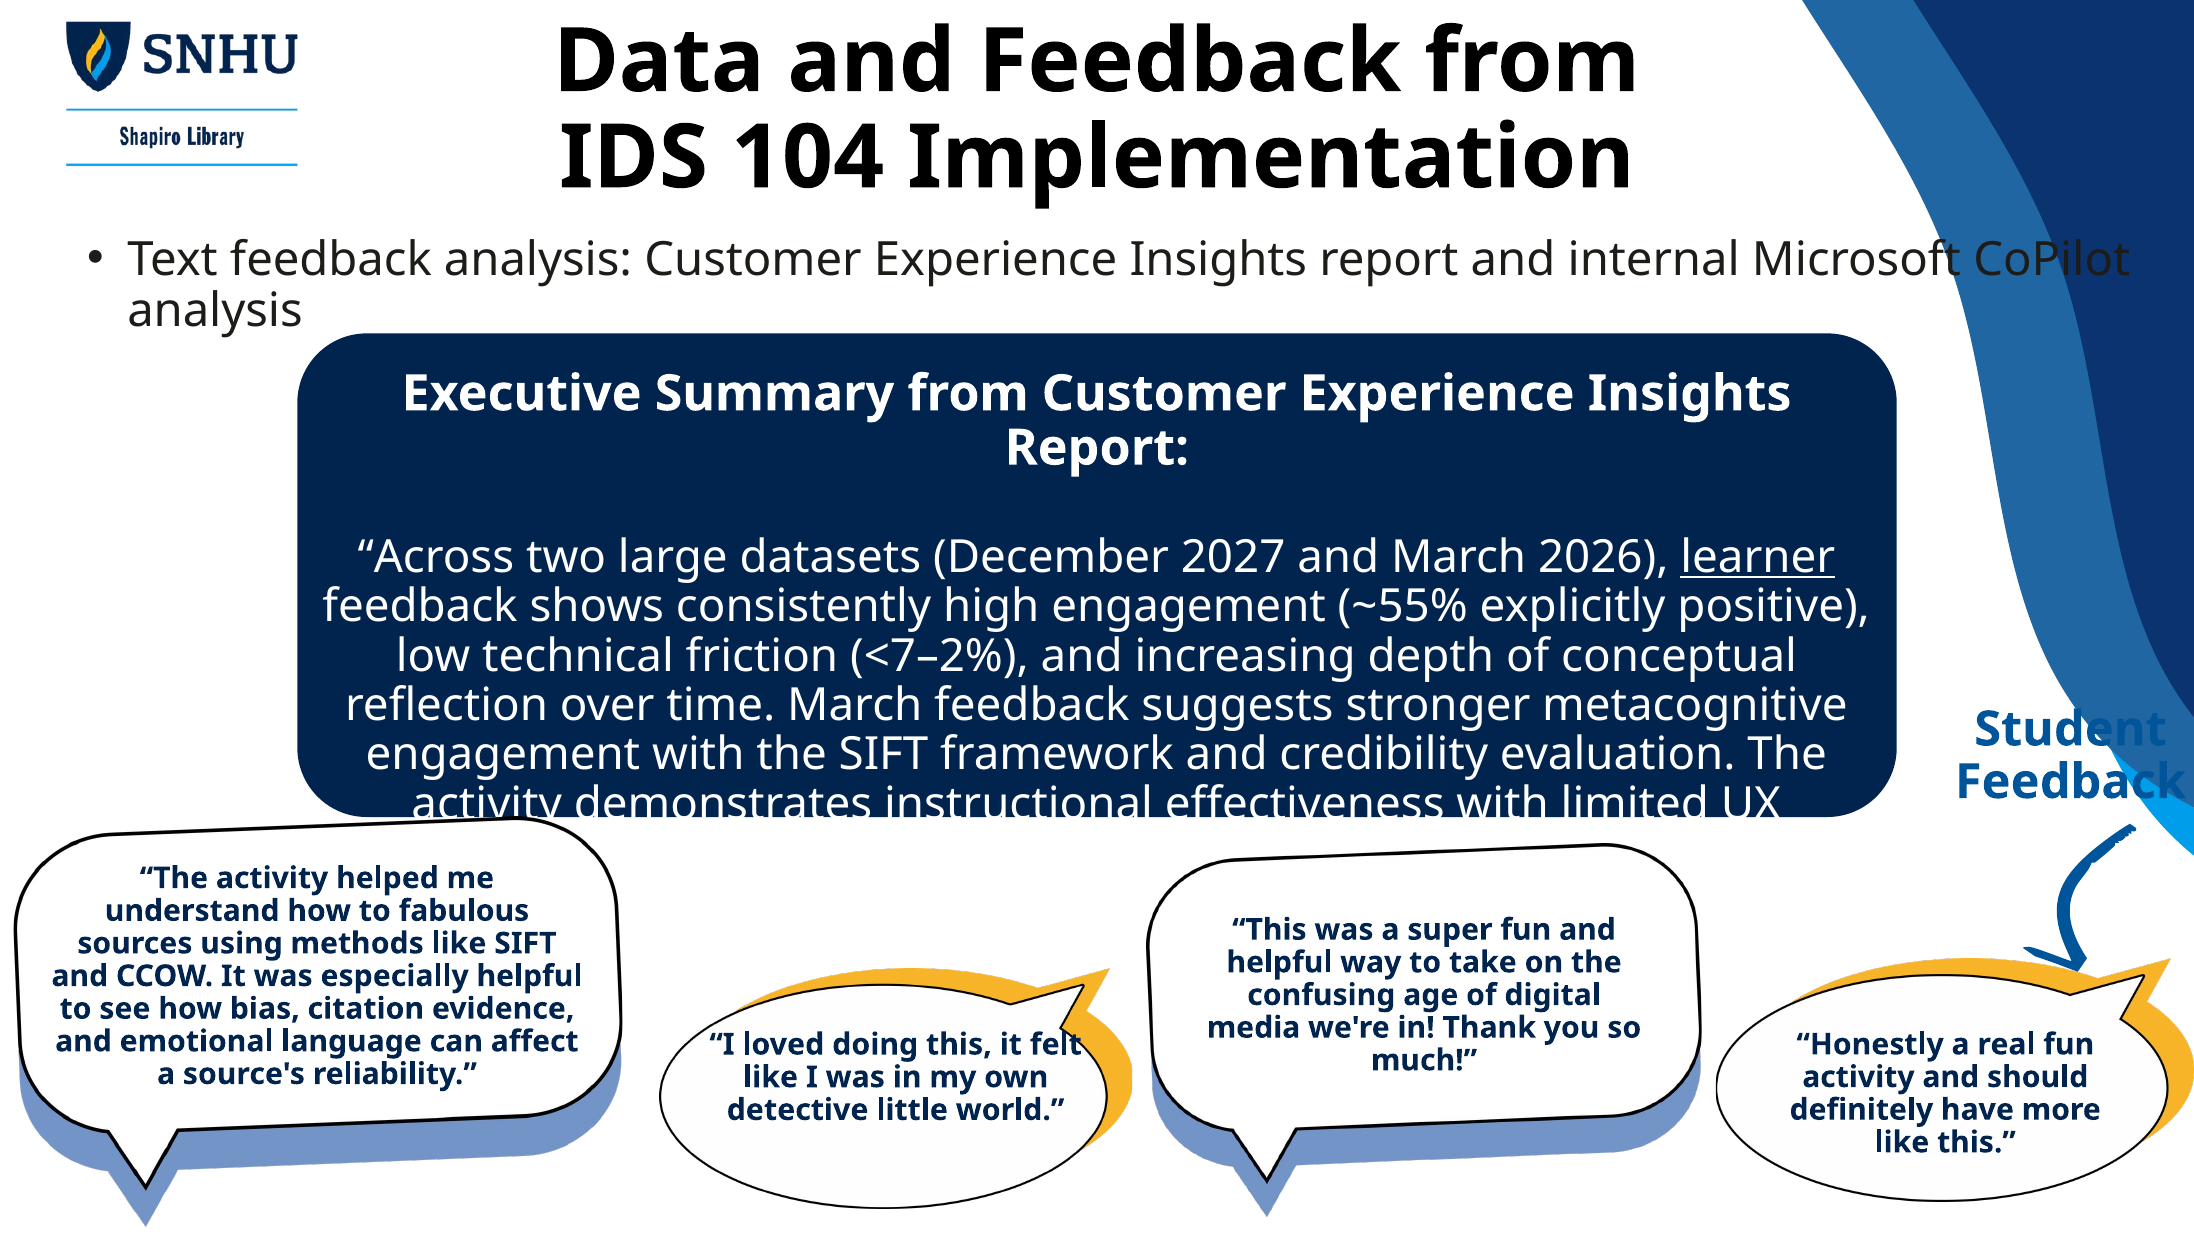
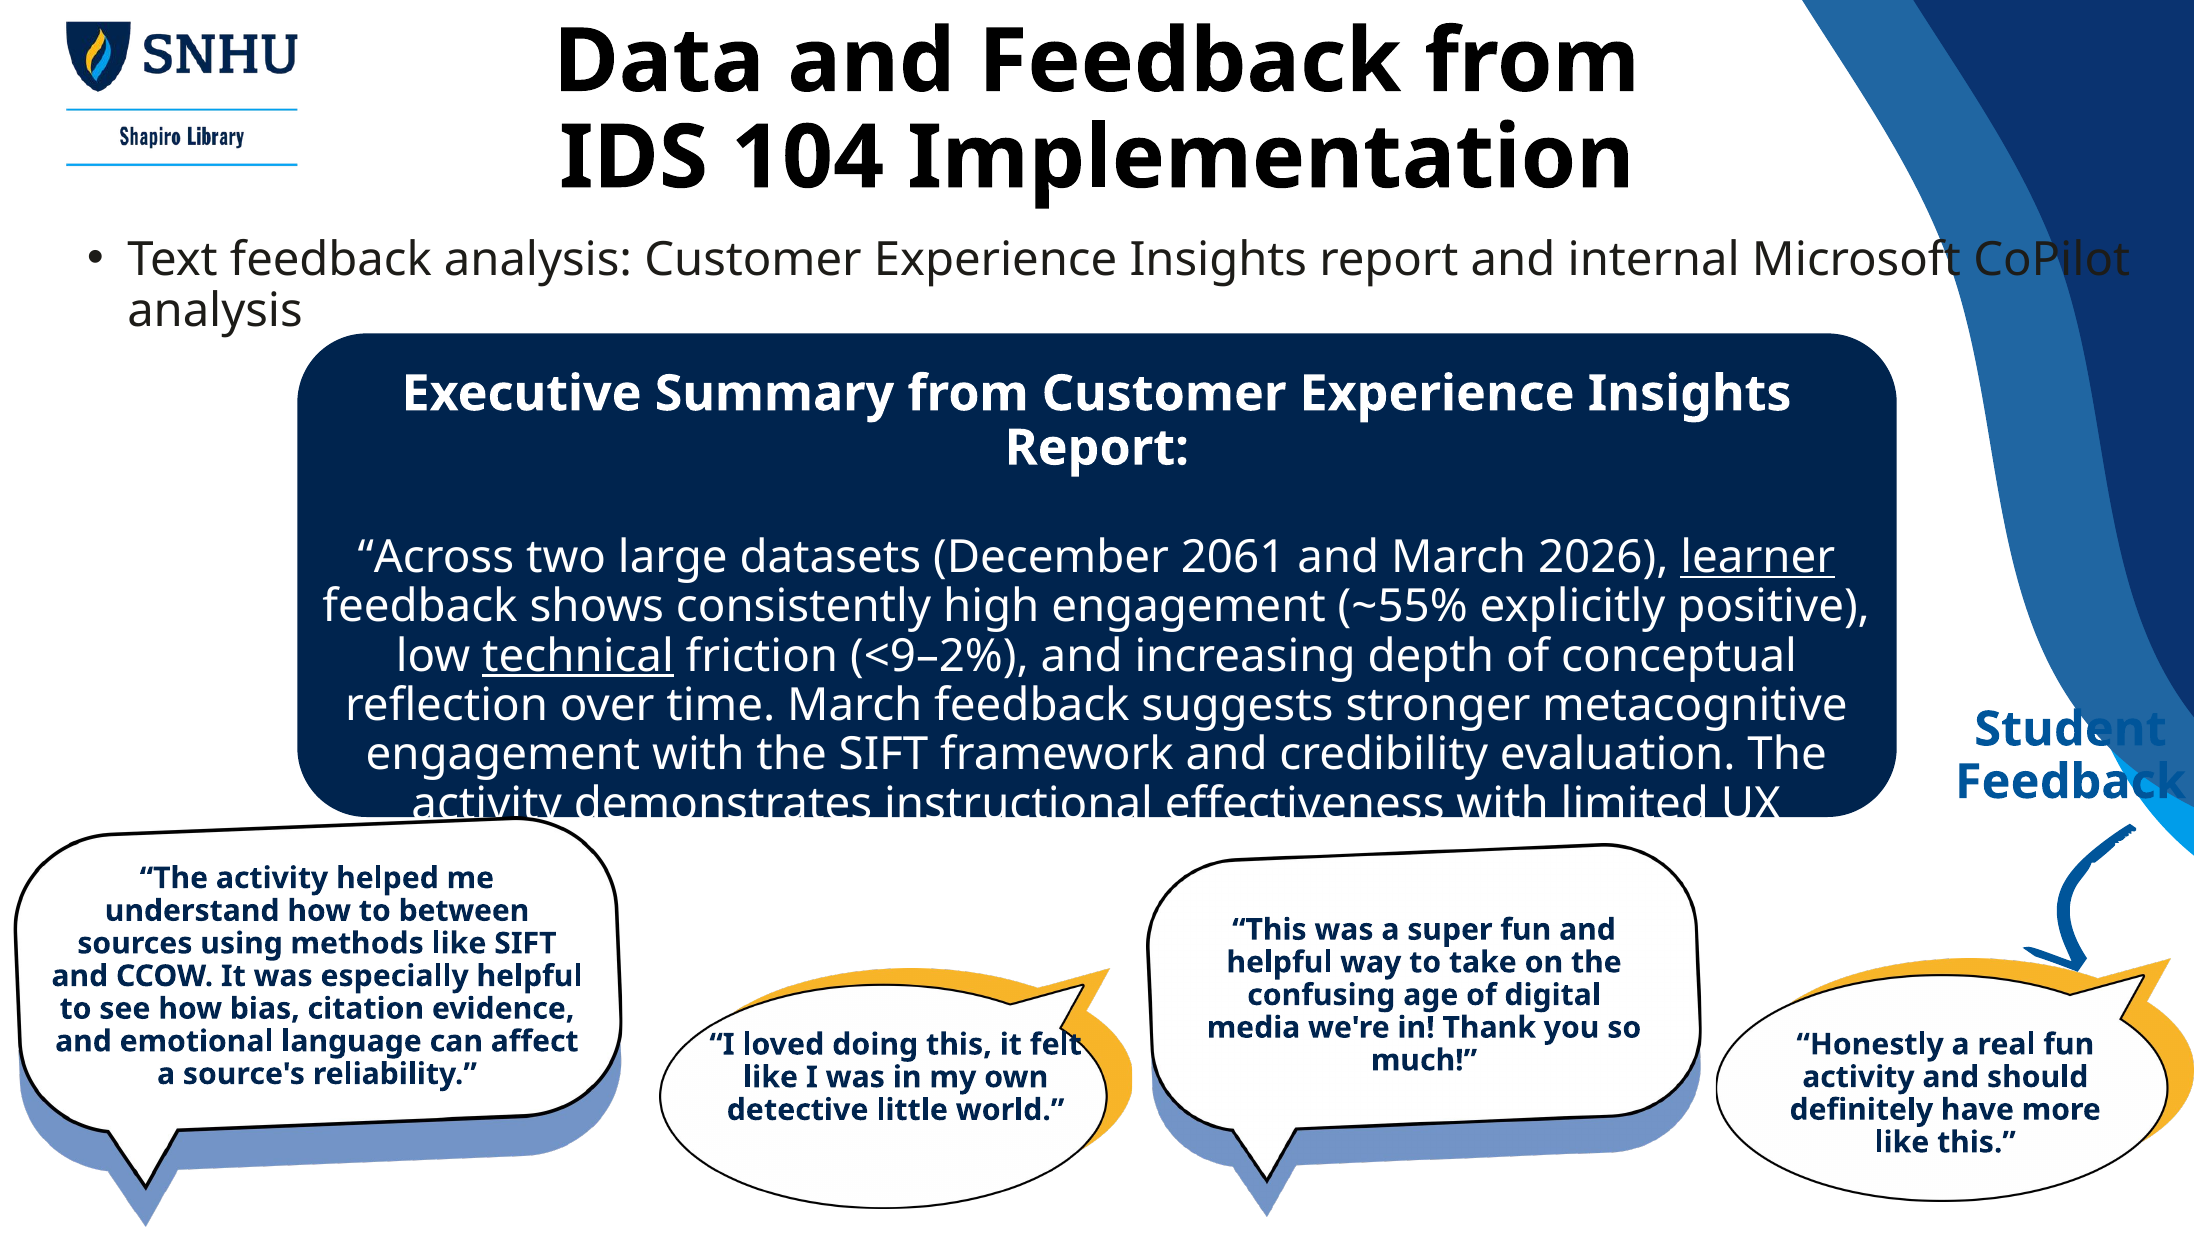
2027: 2027 -> 2061 (1233, 557)
technical underline: none -> present (578, 656)
<7–2%: <7–2% -> <9–2% (939, 656)
fabulous: fabulous -> between (464, 911)
